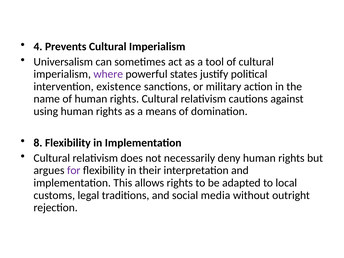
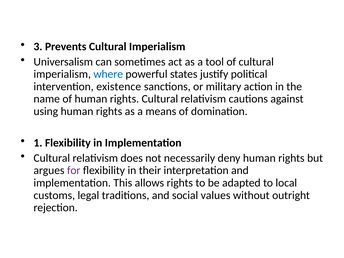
4: 4 -> 3 (38, 47)
where colour: purple -> blue (108, 74)
8: 8 -> 1 (38, 143)
media: media -> values (216, 195)
